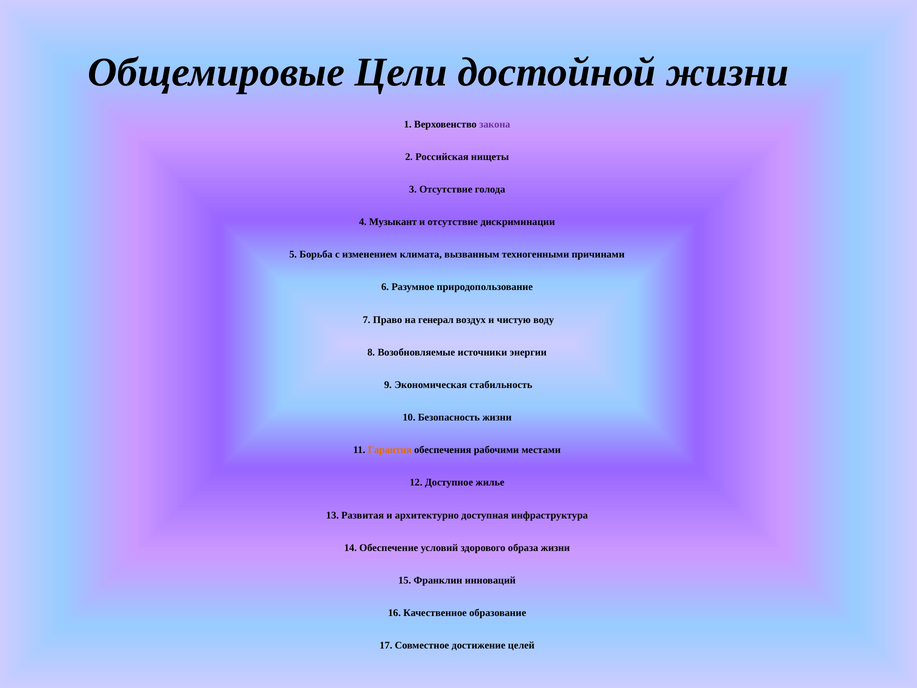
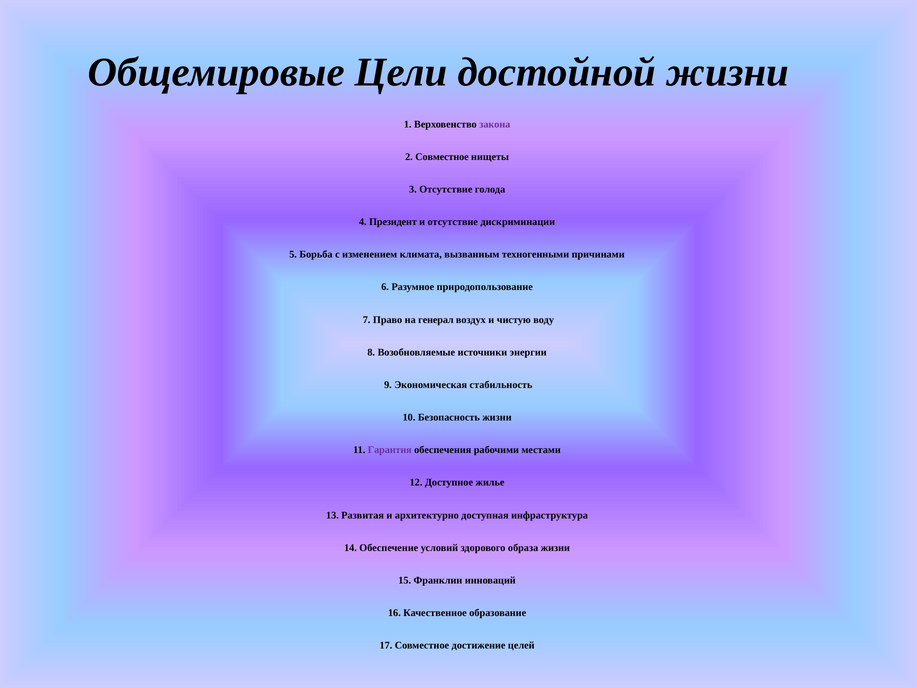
2 Российская: Российская -> Совместное (442, 157)
Музыкант: Музыкант -> Президент (393, 222)
Гарантия colour: orange -> purple (390, 450)
